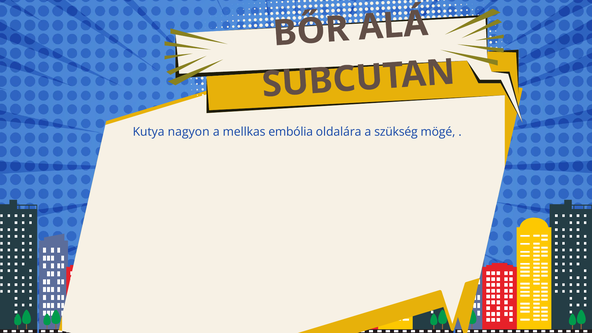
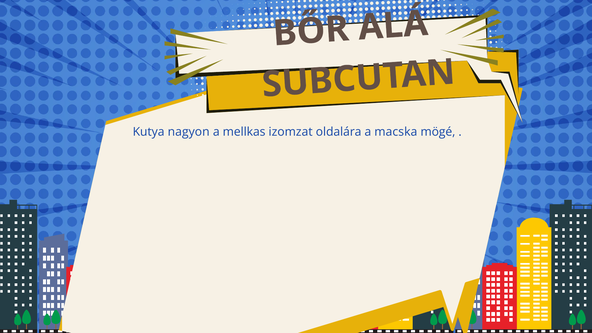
embólia: embólia -> izomzat (291, 132)
szükség: szükség -> macska (396, 132)
